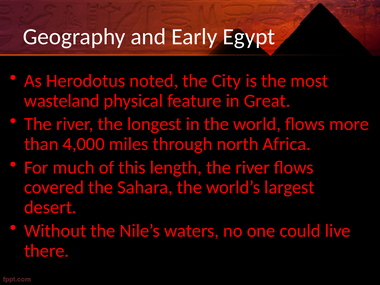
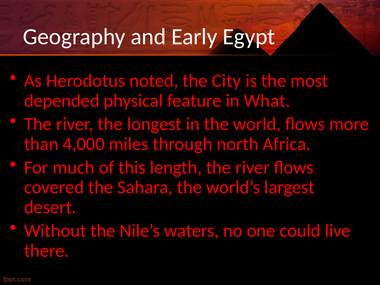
wasteland: wasteland -> depended (62, 101)
Great: Great -> What (267, 101)
